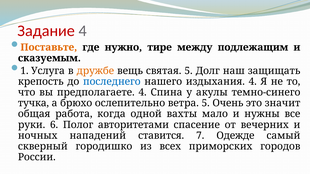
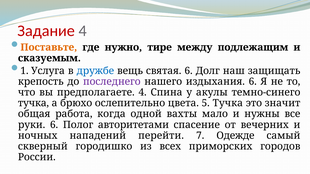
дружбе colour: orange -> blue (95, 71)
святая 5: 5 -> 6 (189, 71)
последнего colour: blue -> purple (112, 82)
издыхания 4: 4 -> 6 (253, 82)
ветра: ветра -> цвета (183, 103)
5 Очень: Очень -> Тучка (228, 103)
ставится: ставится -> перейти (161, 136)
